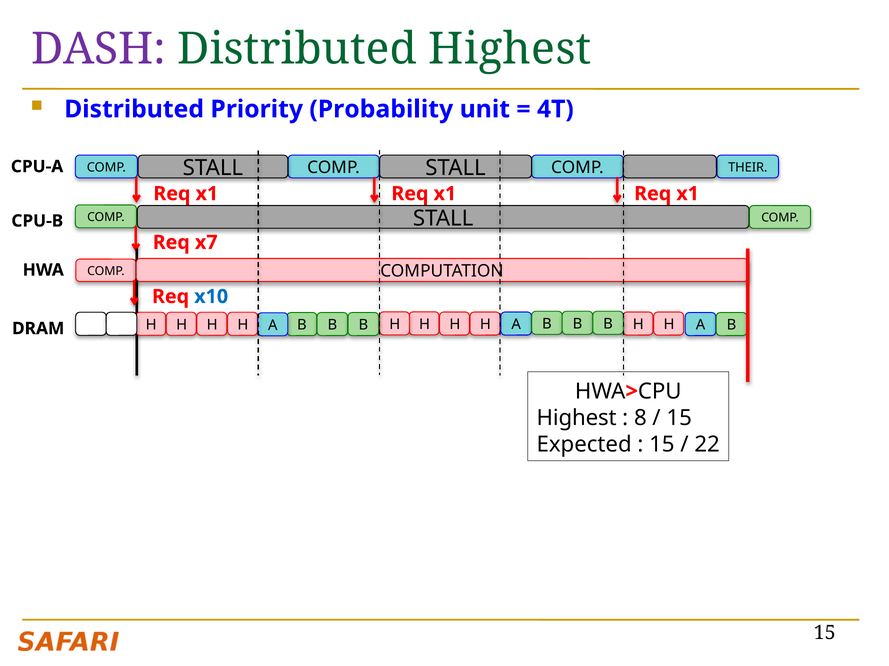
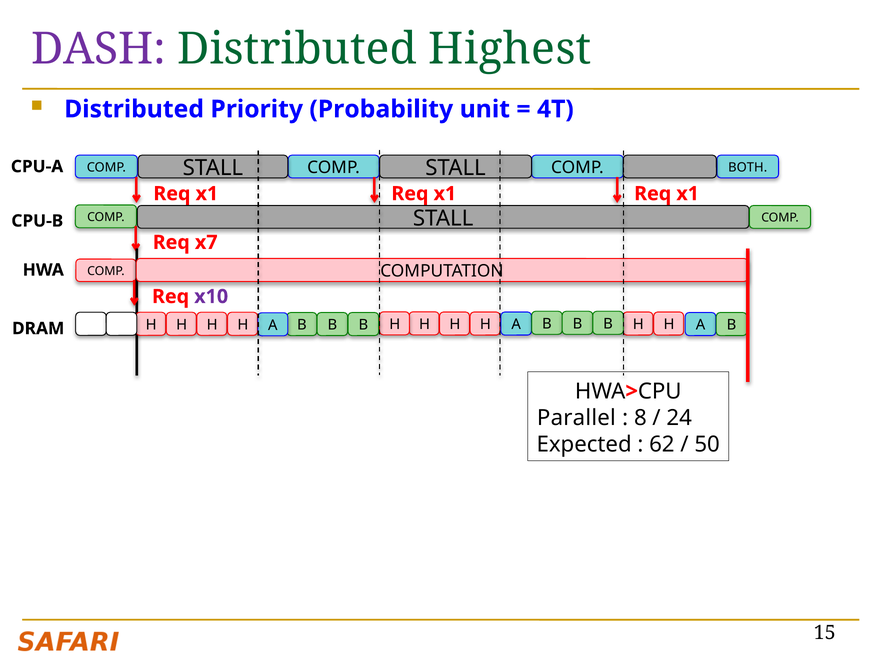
THEIR: THEIR -> BOTH (748, 168)
x10 colour: blue -> purple (211, 297)
Highest: Highest -> Parallel (576, 418)
15: 15 -> 24 (679, 418)
15: 15 -> 62 (662, 445)
22: 22 -> 50 (707, 445)
